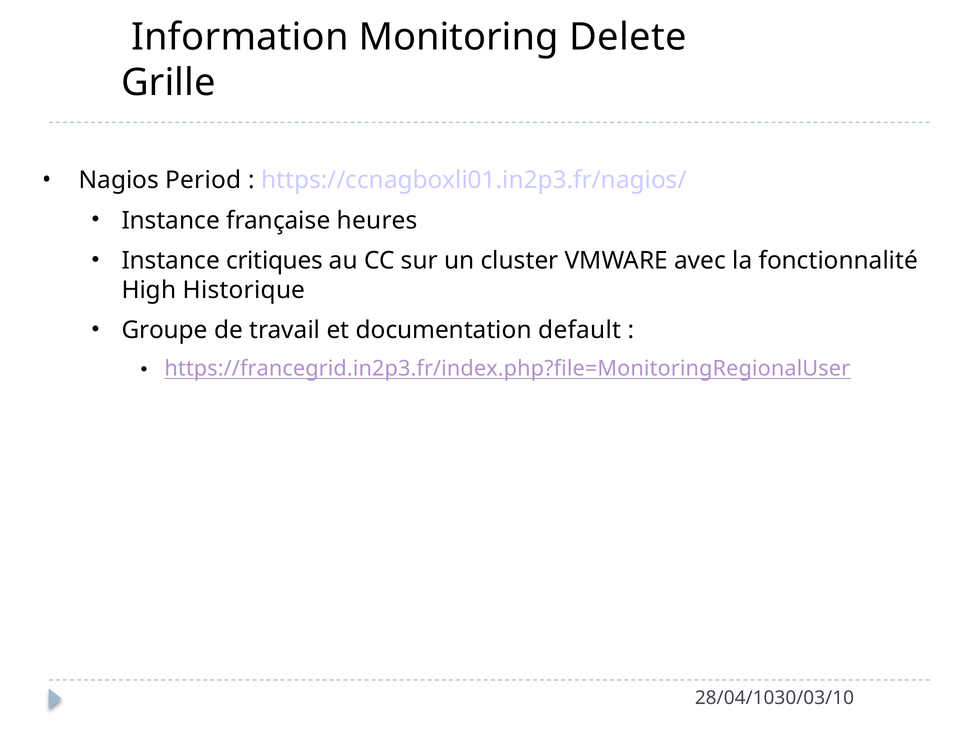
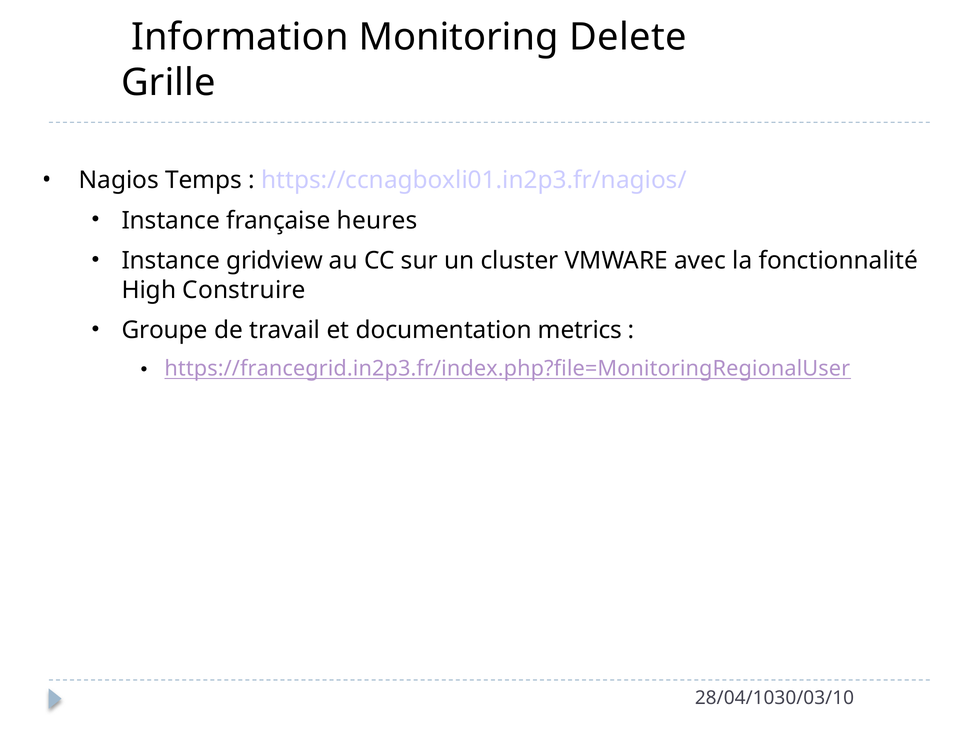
Period: Period -> Temps (204, 180)
critiques: critiques -> gridview (275, 261)
Historique: Historique -> Construire (244, 290)
default: default -> metrics (580, 330)
